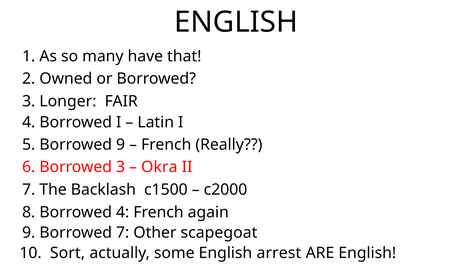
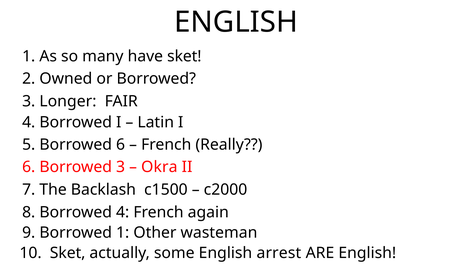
have that: that -> sket (184, 56)
Borrowed 9: 9 -> 6 (121, 145)
Borrowed 7: 7 -> 1 (123, 233)
scapegoat: scapegoat -> wasteman (219, 233)
10 Sort: Sort -> Sket (68, 254)
